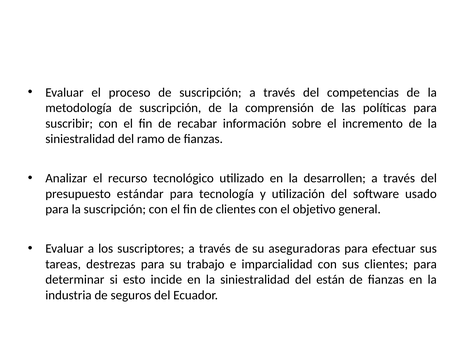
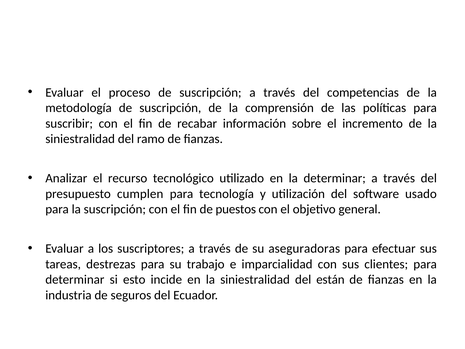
la desarrollen: desarrollen -> determinar (335, 178)
estándar: estándar -> cumplen (140, 194)
de clientes: clientes -> puestos (236, 209)
